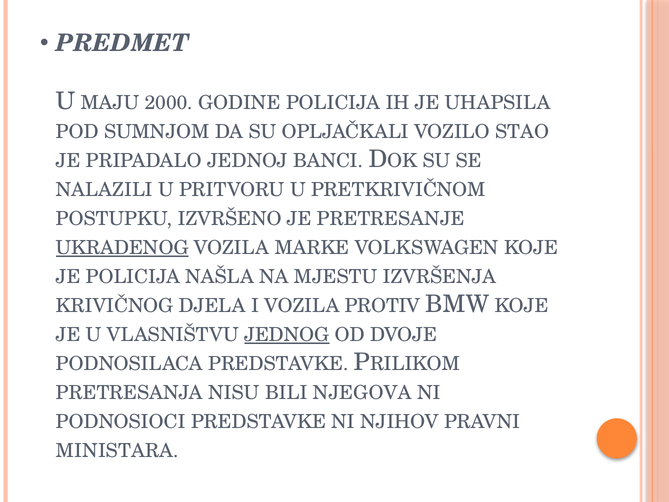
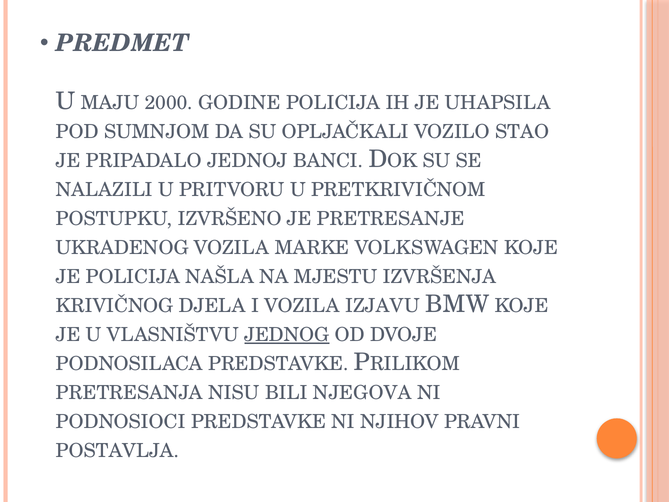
UKRADENOG underline: present -> none (122, 248)
PROTIV: PROTIV -> IZJAVU (382, 306)
MINISTARA: MINISTARA -> POSTAVLJA (117, 451)
